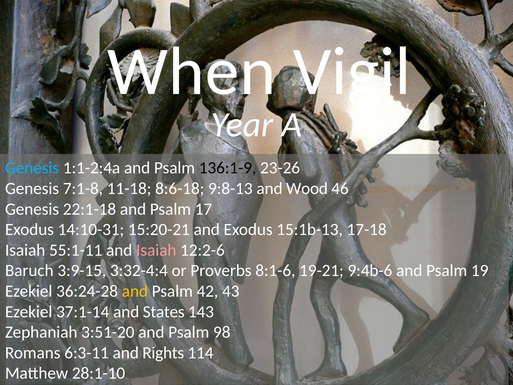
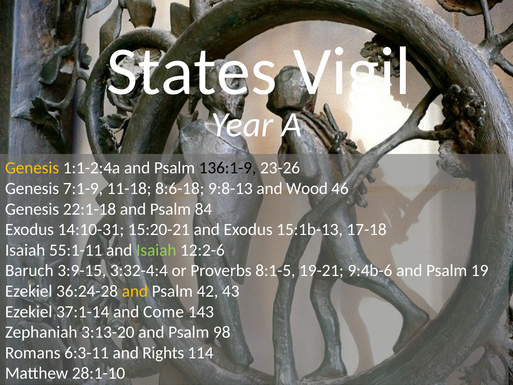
When: When -> States (192, 72)
Genesis colour: light blue -> yellow (32, 168)
7:1-8: 7:1-8 -> 7:1-9 (83, 188)
17: 17 -> 84 (203, 209)
Isaiah colour: pink -> light green (156, 250)
8:1-6: 8:1-6 -> 8:1-5 (275, 270)
States: States -> Come (164, 312)
3:51-20: 3:51-20 -> 3:13-20 (108, 332)
